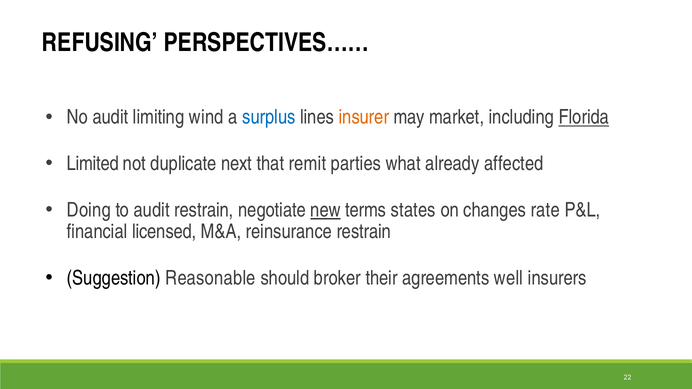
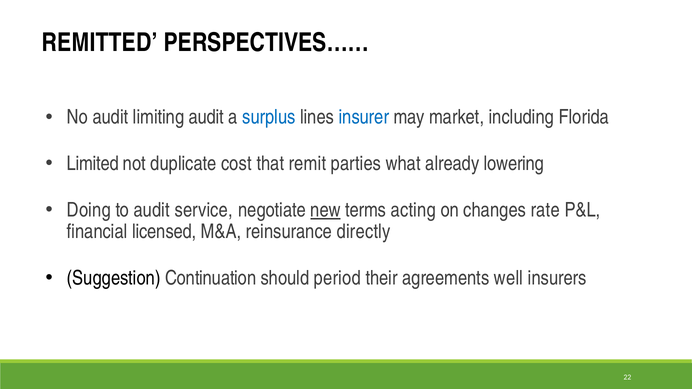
REFUSING: REFUSING -> REMITTED (100, 43)
limiting wind: wind -> audit (206, 117)
insurer colour: orange -> blue (364, 117)
Florida underline: present -> none (584, 117)
next: next -> cost (236, 164)
affected: affected -> lowering (514, 164)
audit restrain: restrain -> service (204, 210)
states: states -> acting (413, 210)
reinsurance restrain: restrain -> directly (364, 232)
Reasonable: Reasonable -> Continuation (211, 278)
broker: broker -> period (337, 278)
